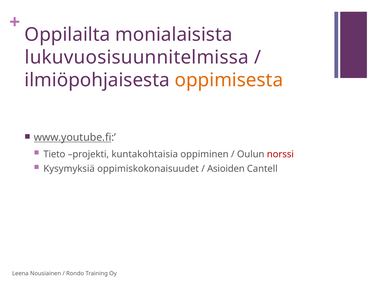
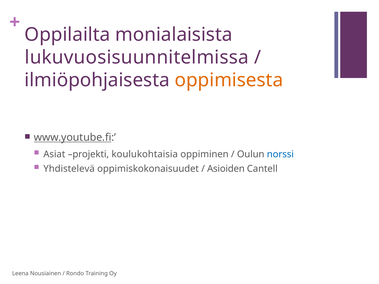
Tieto: Tieto -> Asiat (54, 154)
kuntakohtaisia: kuntakohtaisia -> koulukohtaisia (145, 154)
norssi colour: red -> blue (280, 154)
Kysymyksiä: Kysymyksiä -> Yhdistelevä (69, 169)
